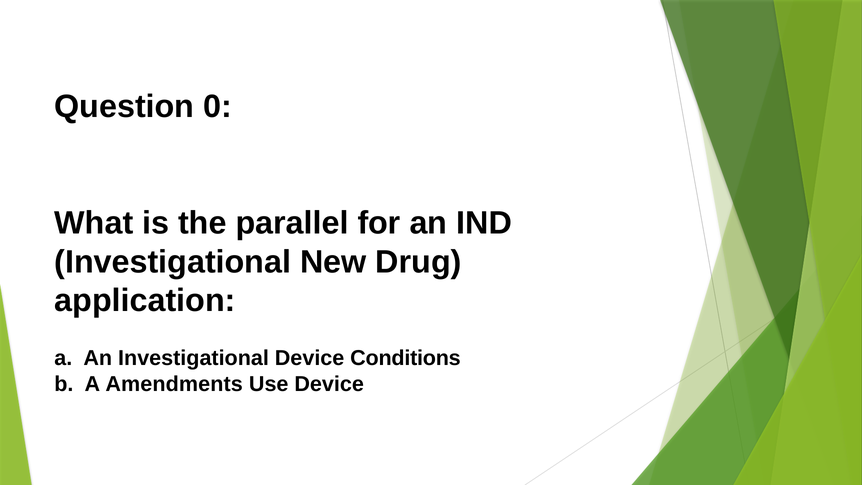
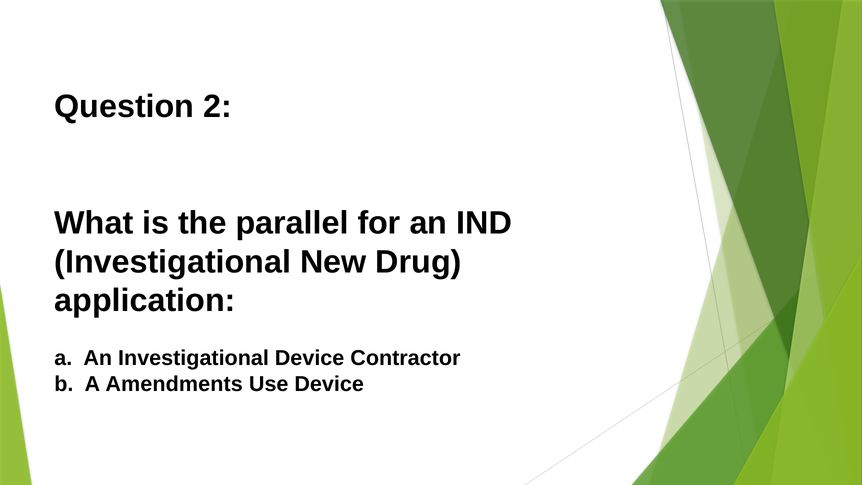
0: 0 -> 2 (218, 107)
Conditions: Conditions -> Contractor (405, 358)
